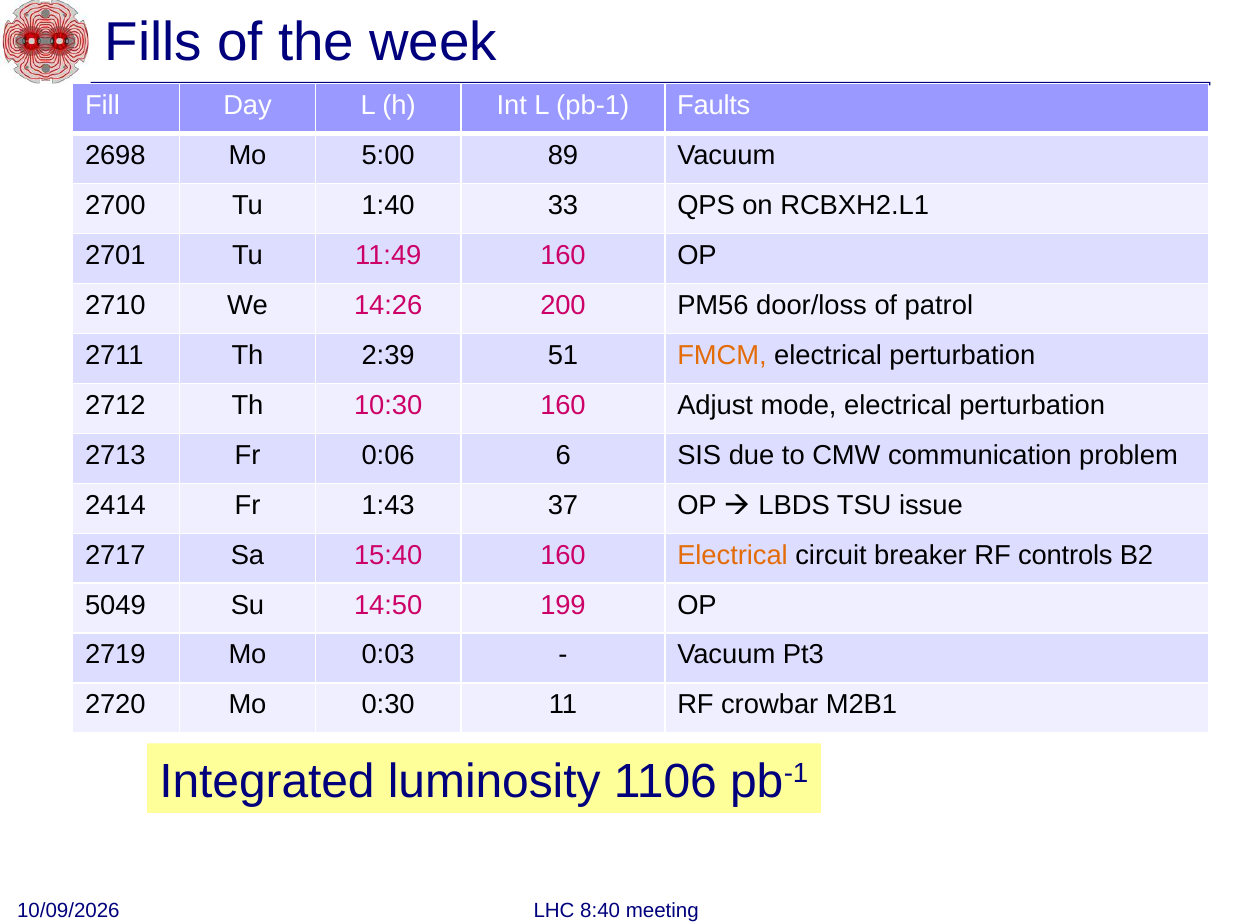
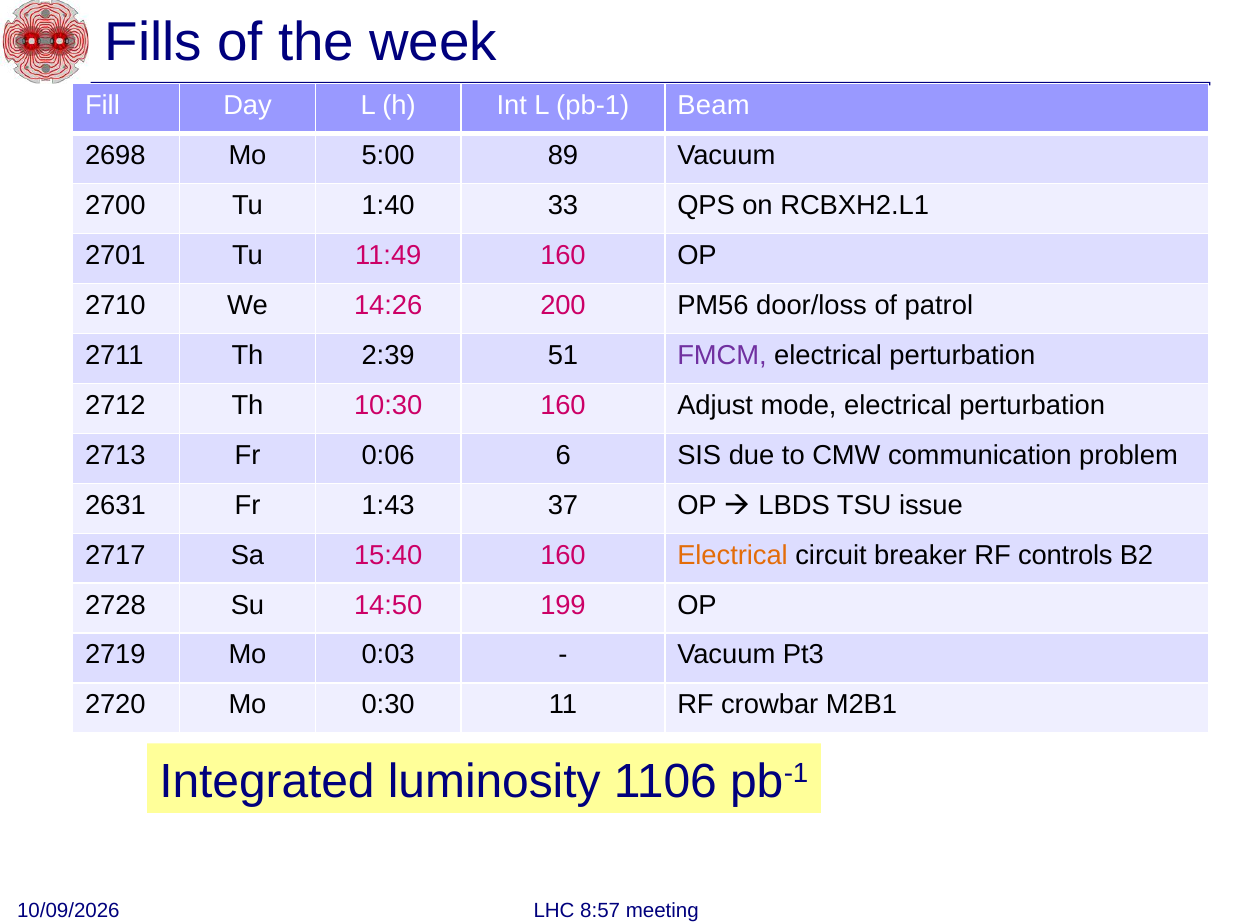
Faults: Faults -> Beam (713, 105)
FMCM colour: orange -> purple (722, 355)
2414: 2414 -> 2631 (115, 505)
5049: 5049 -> 2728 (115, 605)
8:40: 8:40 -> 8:57 (600, 911)
